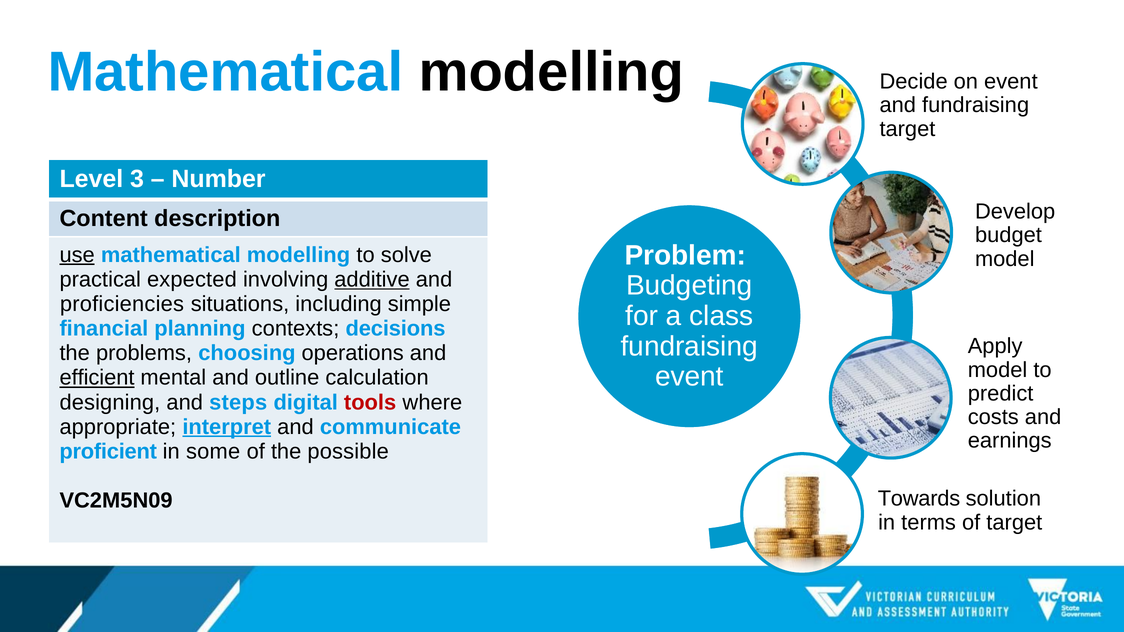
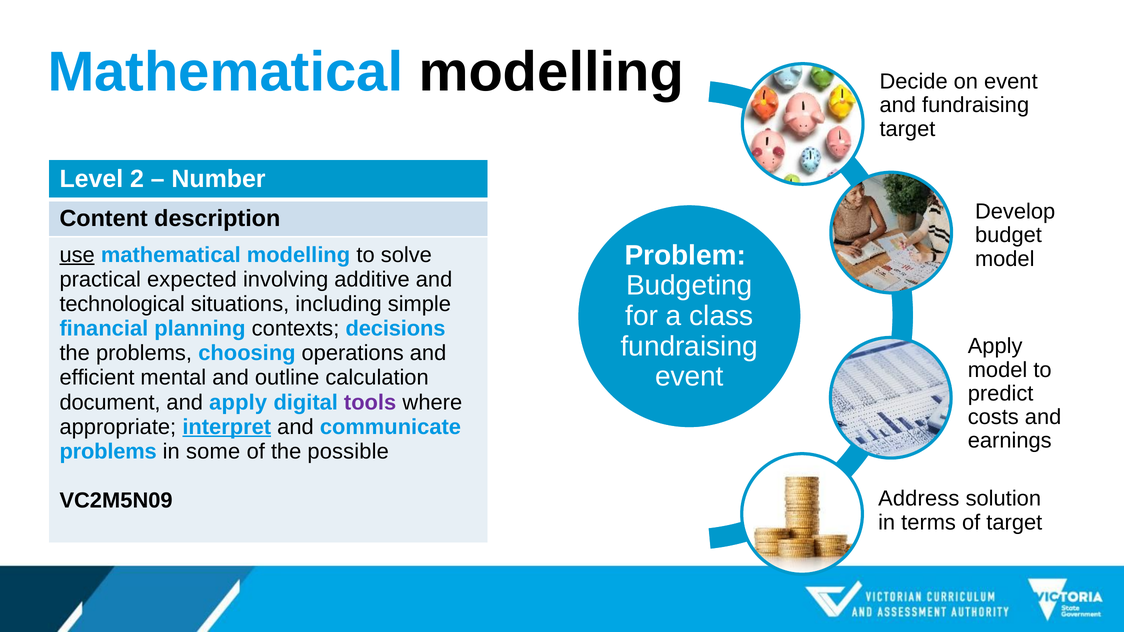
3: 3 -> 2 (137, 179)
additive underline: present -> none (372, 280)
proficiencies: proficiencies -> technological (122, 304)
efficient underline: present -> none (97, 378)
designing: designing -> document (110, 402)
and steps: steps -> apply (238, 402)
tools colour: red -> purple (370, 402)
proficient: proficient -> problems (108, 452)
Towards: Towards -> Address (919, 499)
